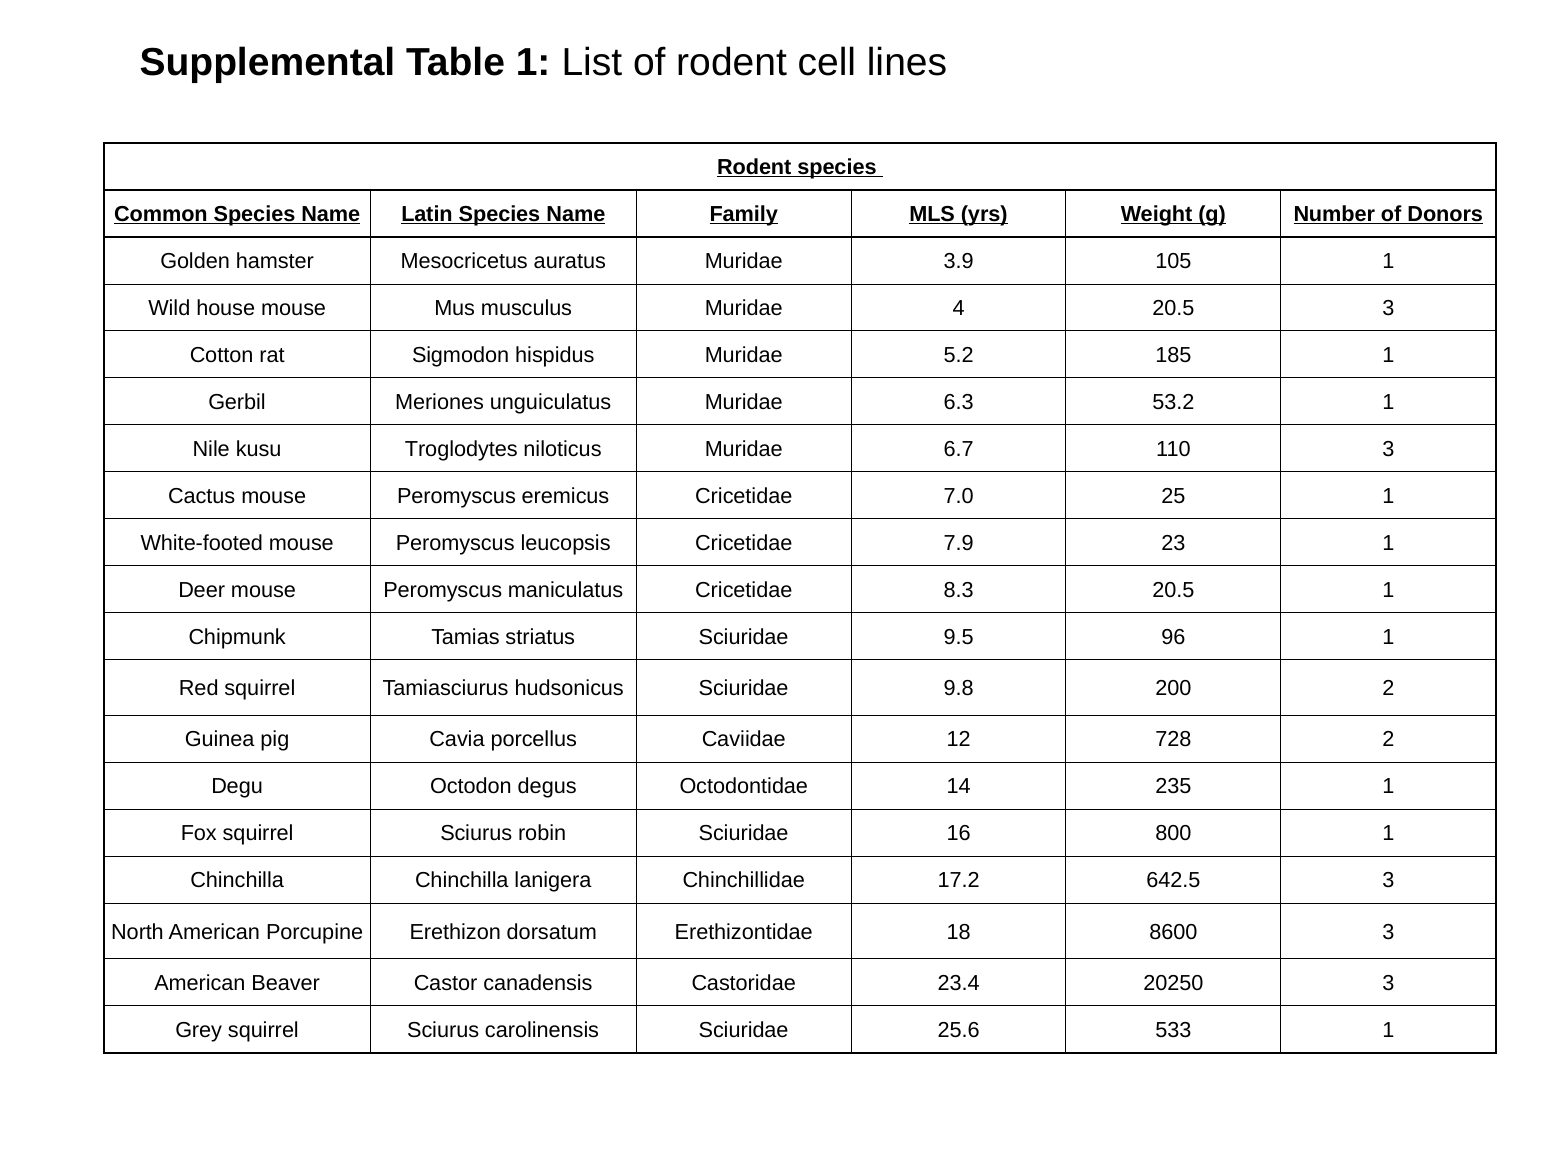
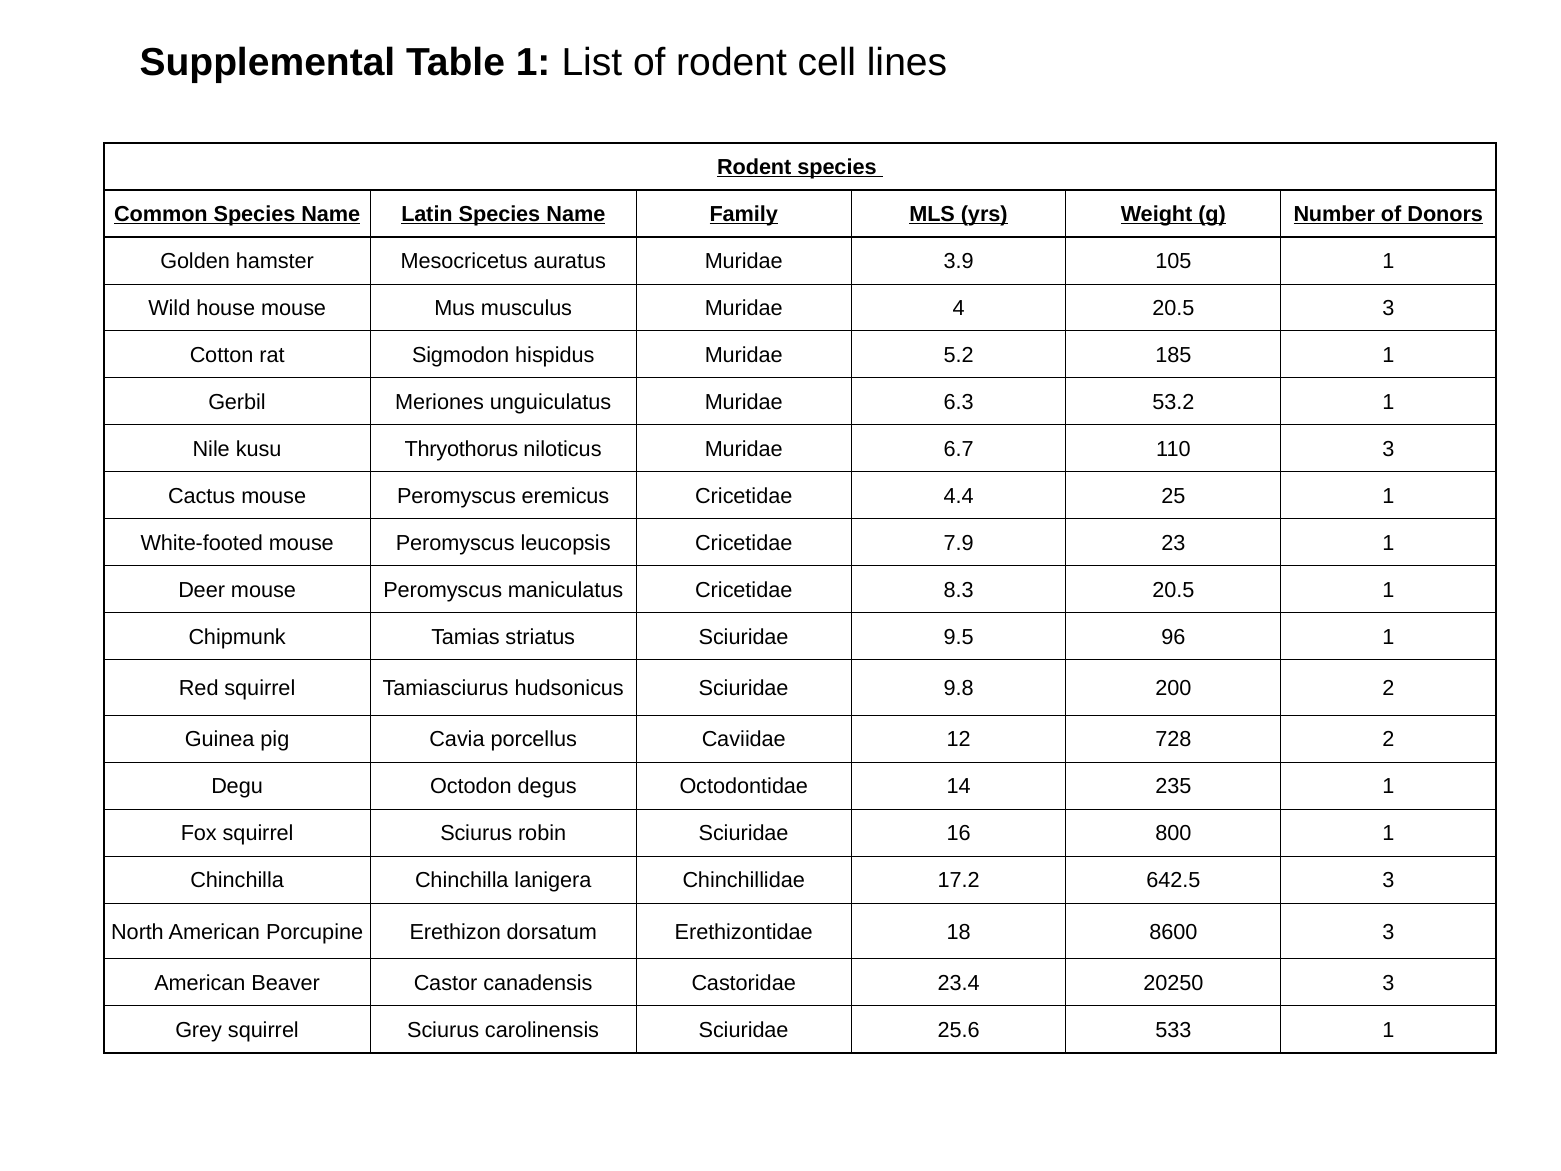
Troglodytes: Troglodytes -> Thryothorus (461, 449)
7.0: 7.0 -> 4.4 (959, 496)
